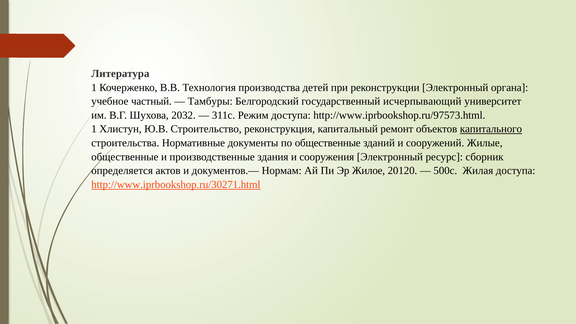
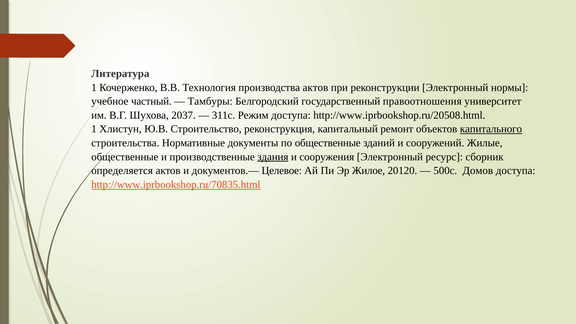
производства детей: детей -> актов (315, 88)
органа: органа -> нормы (510, 88)
исчерпывающий: исчерпывающий -> правоотношения (422, 101)
2032: 2032 -> 2037 (184, 115)
http://www.iprbookshop.ru/97573.html: http://www.iprbookshop.ru/97573.html -> http://www.iprbookshop.ru/20508.html (399, 115)
здания underline: none -> present (273, 157)
Нормам: Нормам -> Целевое (282, 171)
Жилая: Жилая -> Домов (478, 171)
http://www.iprbookshop.ru/30271.html: http://www.iprbookshop.ru/30271.html -> http://www.iprbookshop.ru/70835.html (176, 185)
